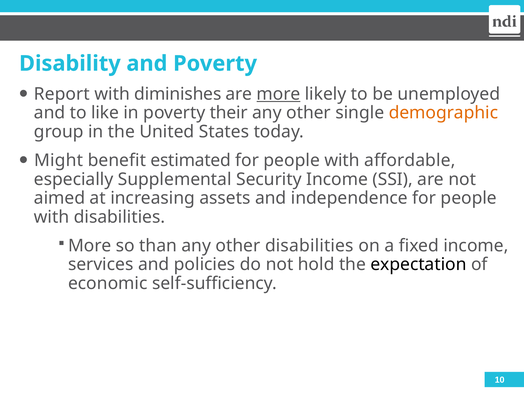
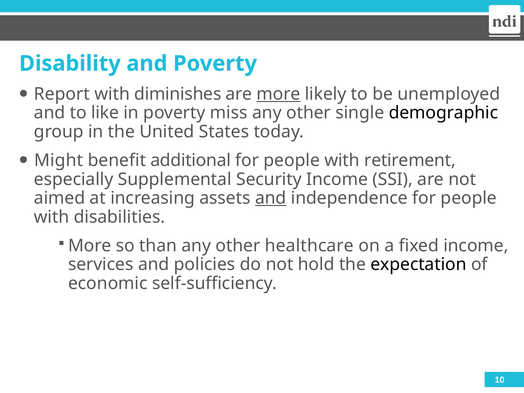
their: their -> miss (229, 113)
demographic colour: orange -> black (443, 113)
estimated: estimated -> additional (191, 160)
affordable: affordable -> retirement (410, 160)
and underline: none -> present (271, 198)
other disabilities: disabilities -> healthcare (309, 246)
